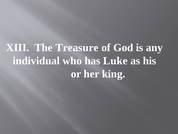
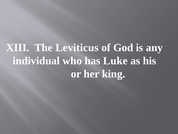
Treasure: Treasure -> Leviticus (77, 47)
